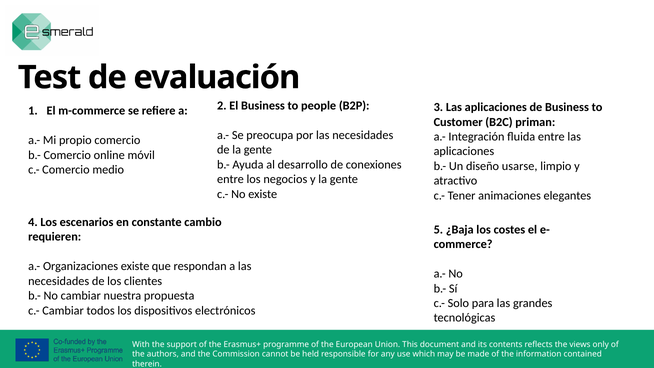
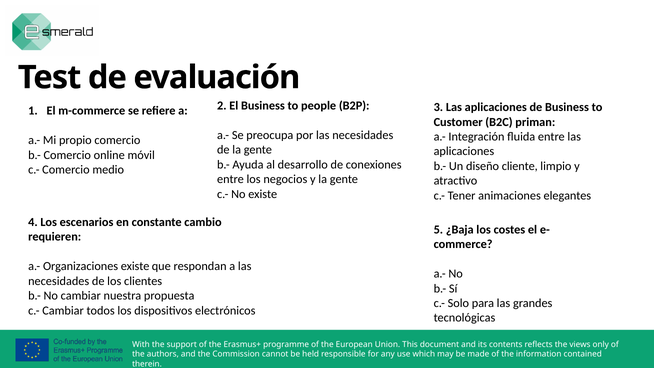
usarse: usarse -> cliente (520, 166)
